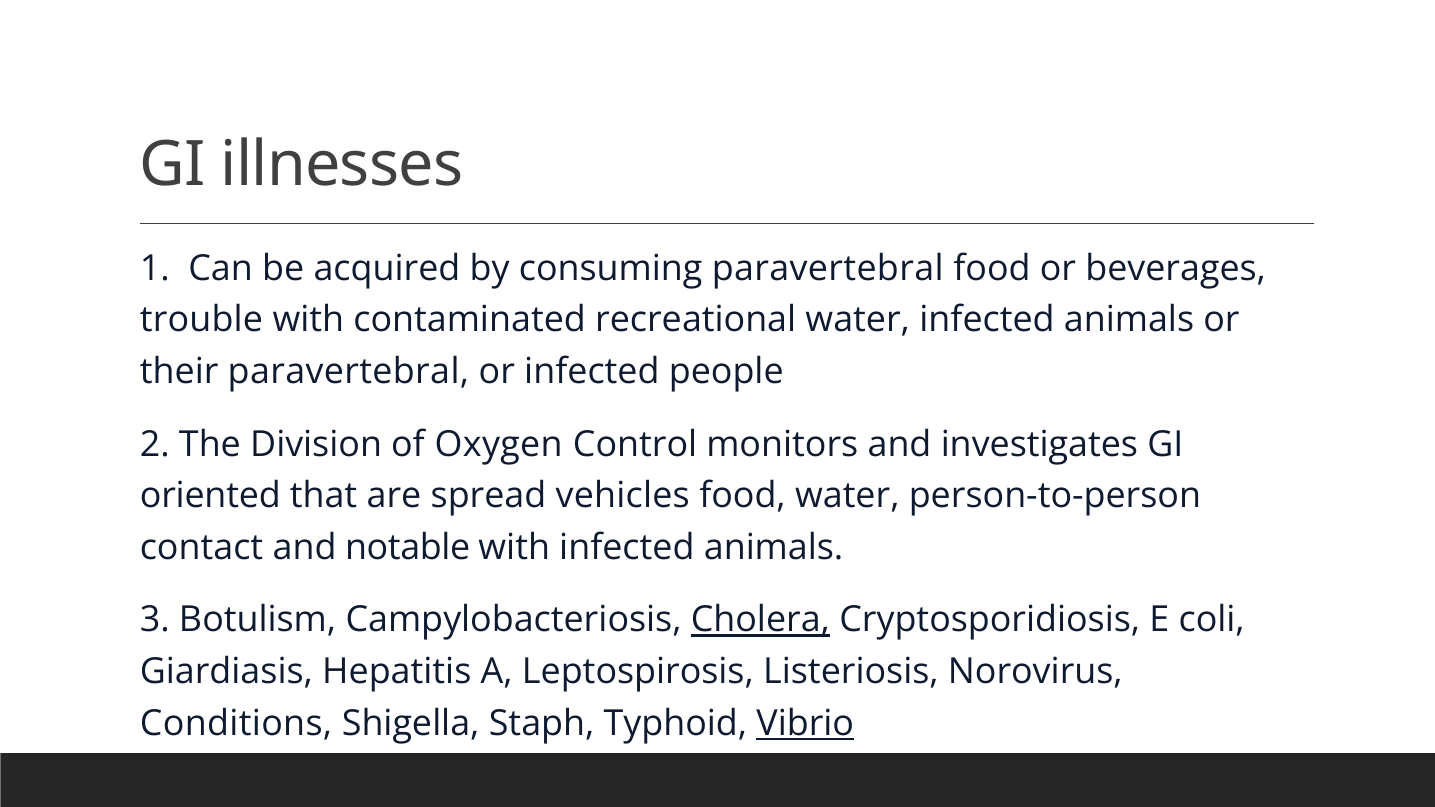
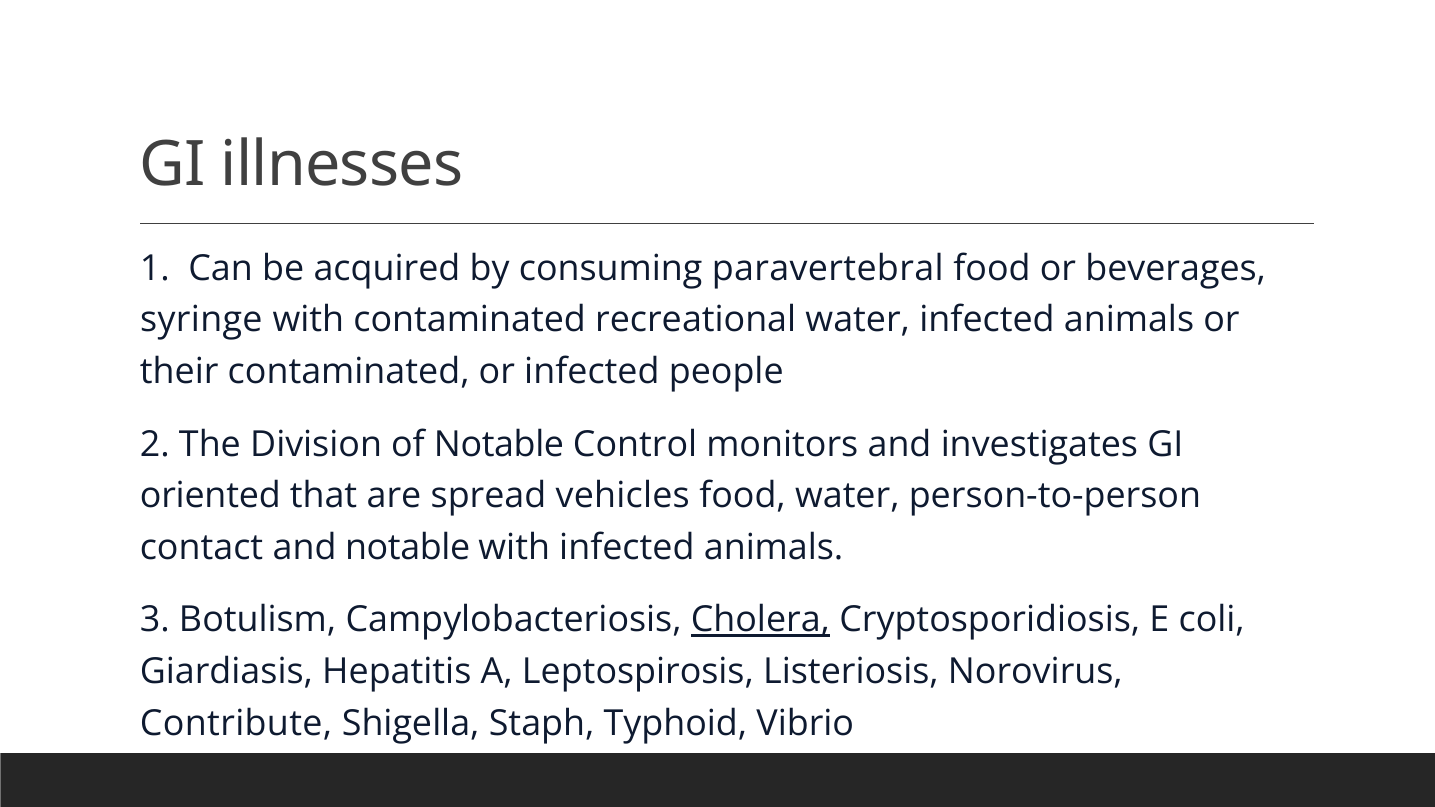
trouble: trouble -> syringe (201, 320)
their paravertebral: paravertebral -> contaminated (349, 372)
of Oxygen: Oxygen -> Notable (499, 444)
Conditions: Conditions -> Contribute (236, 723)
Vibrio underline: present -> none (805, 723)
